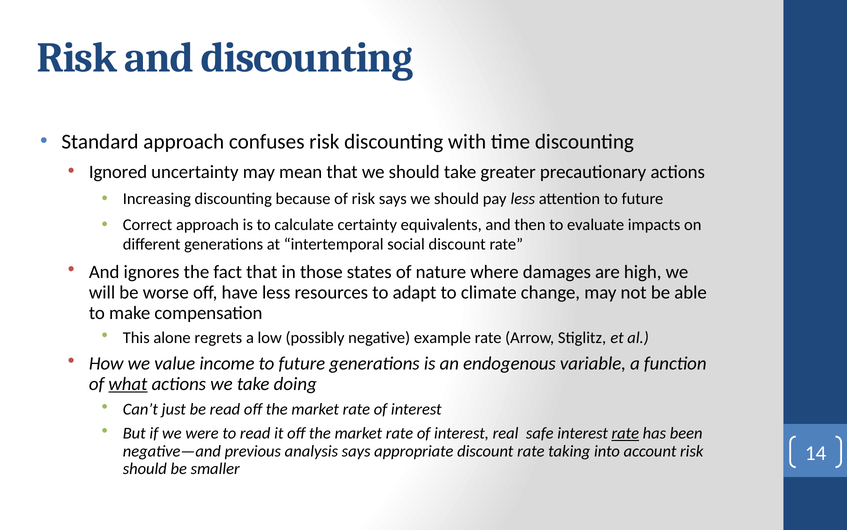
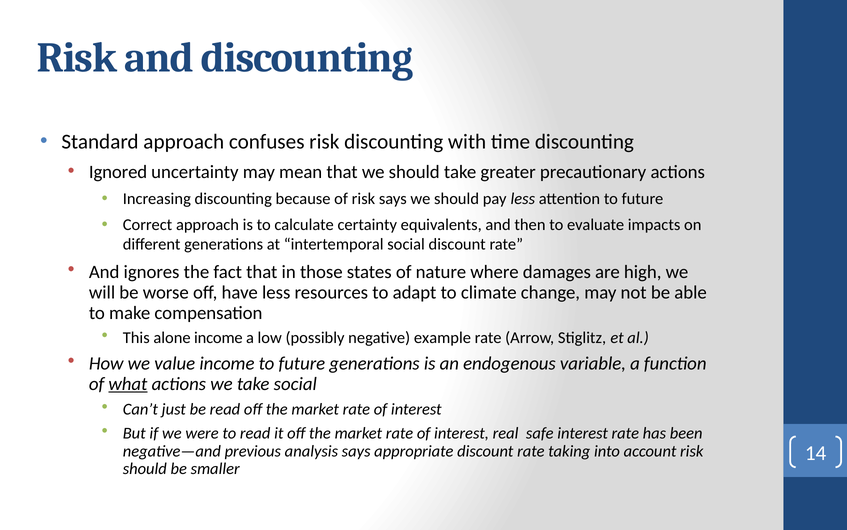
alone regrets: regrets -> income (218, 338)
take doing: doing -> social (295, 384)
rate underline: present -> none (625, 433)
